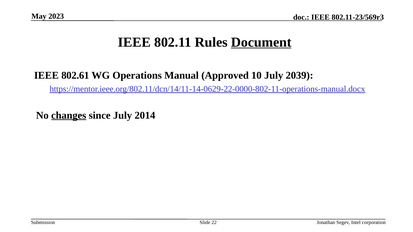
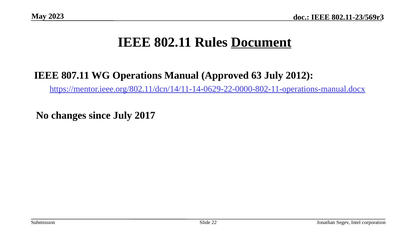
802.61: 802.61 -> 807.11 (75, 76)
10: 10 -> 63 (256, 76)
2039: 2039 -> 2012 (300, 76)
changes underline: present -> none (69, 116)
2014: 2014 -> 2017 (145, 116)
